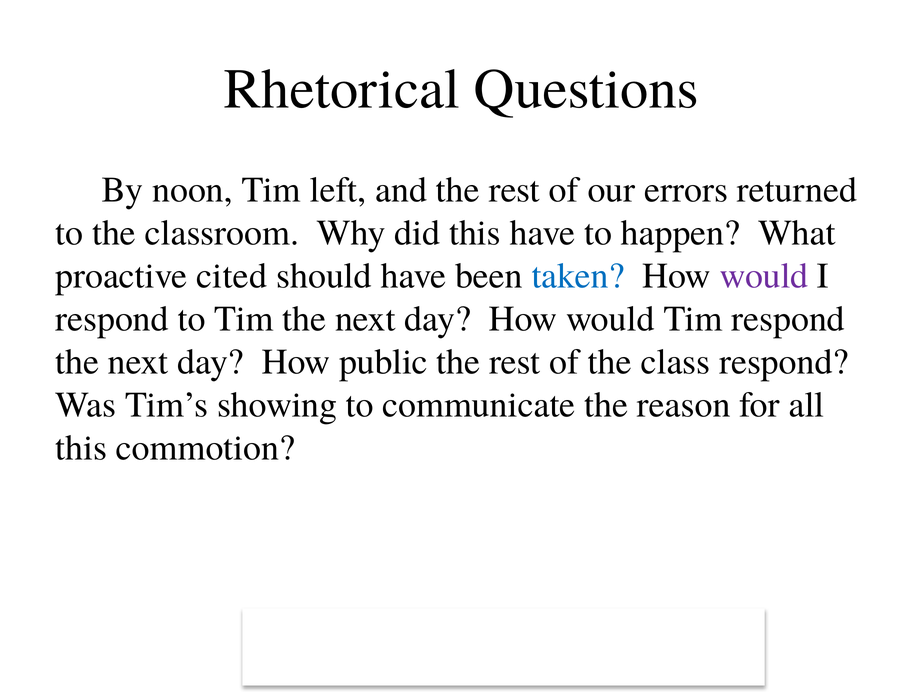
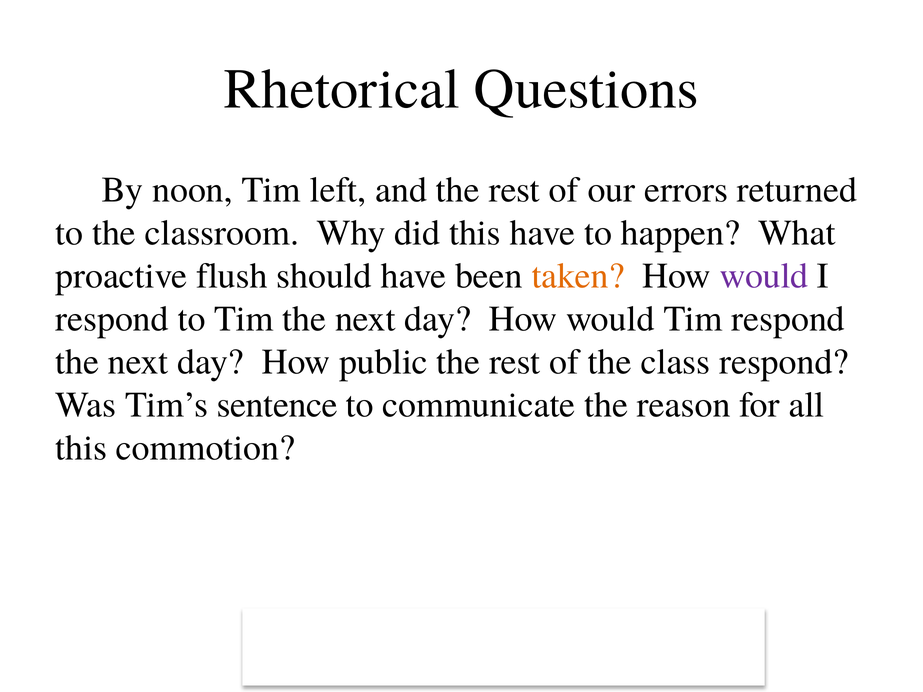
cited: cited -> flush (232, 276)
taken colour: blue -> orange (578, 276)
showing: showing -> sentence (277, 405)
